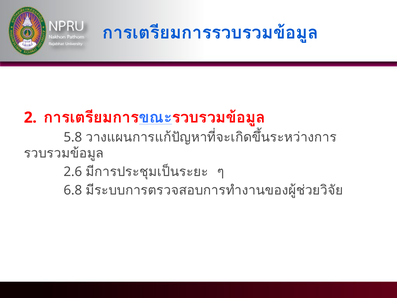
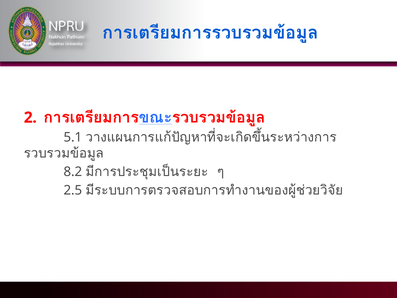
5.8: 5.8 -> 5.1 (73, 137)
2.6: 2.6 -> 8.2 (73, 172)
6.8: 6.8 -> 2.5 (73, 190)
